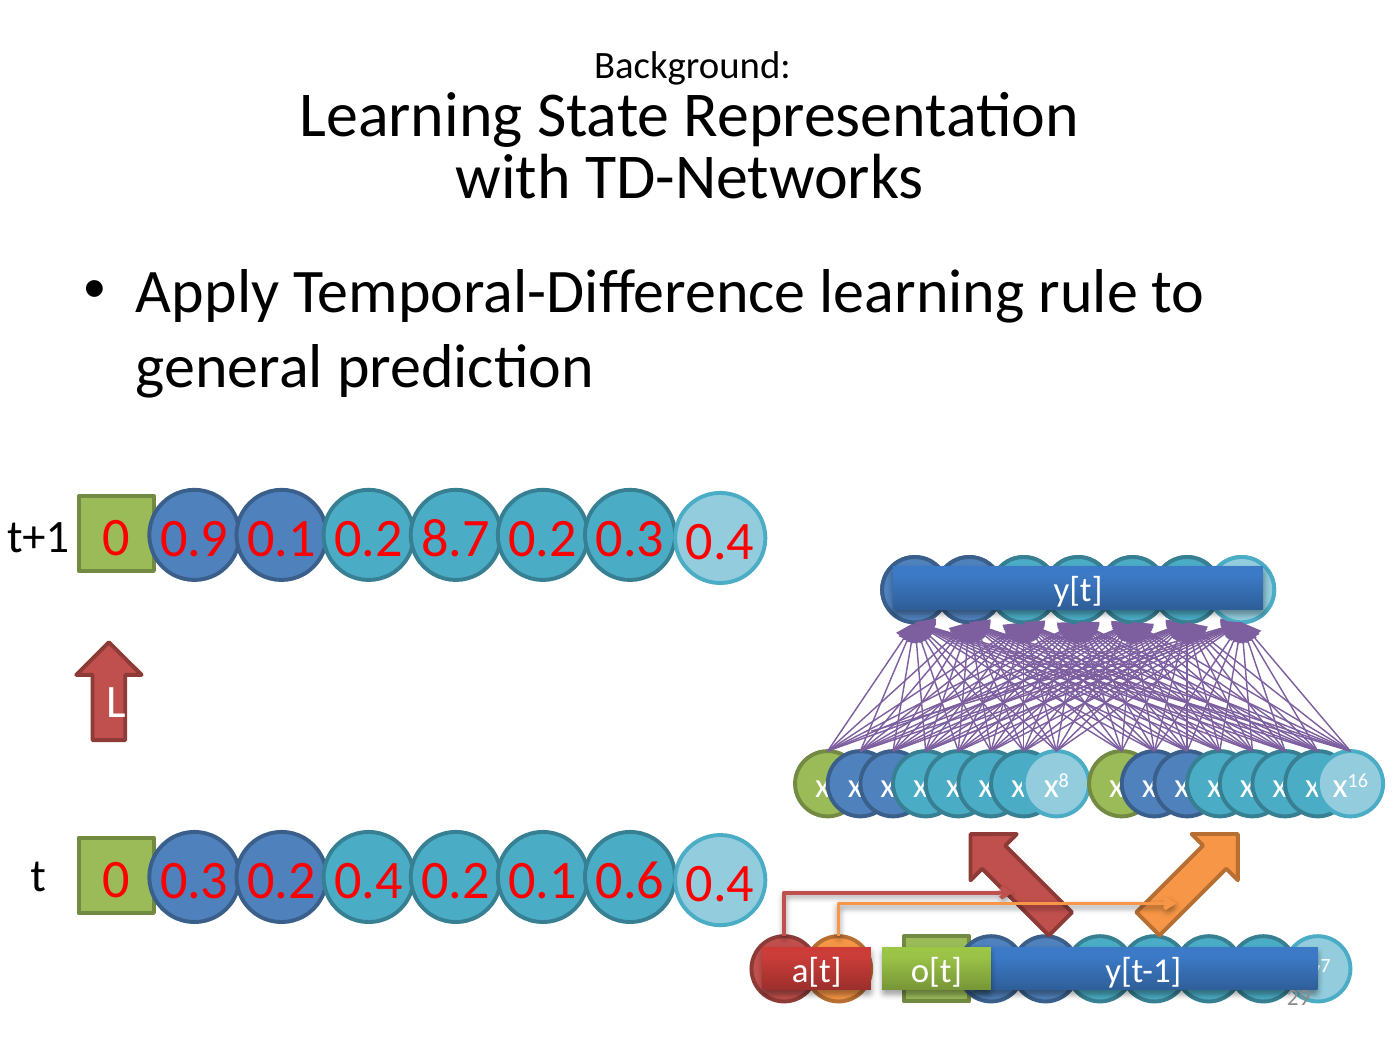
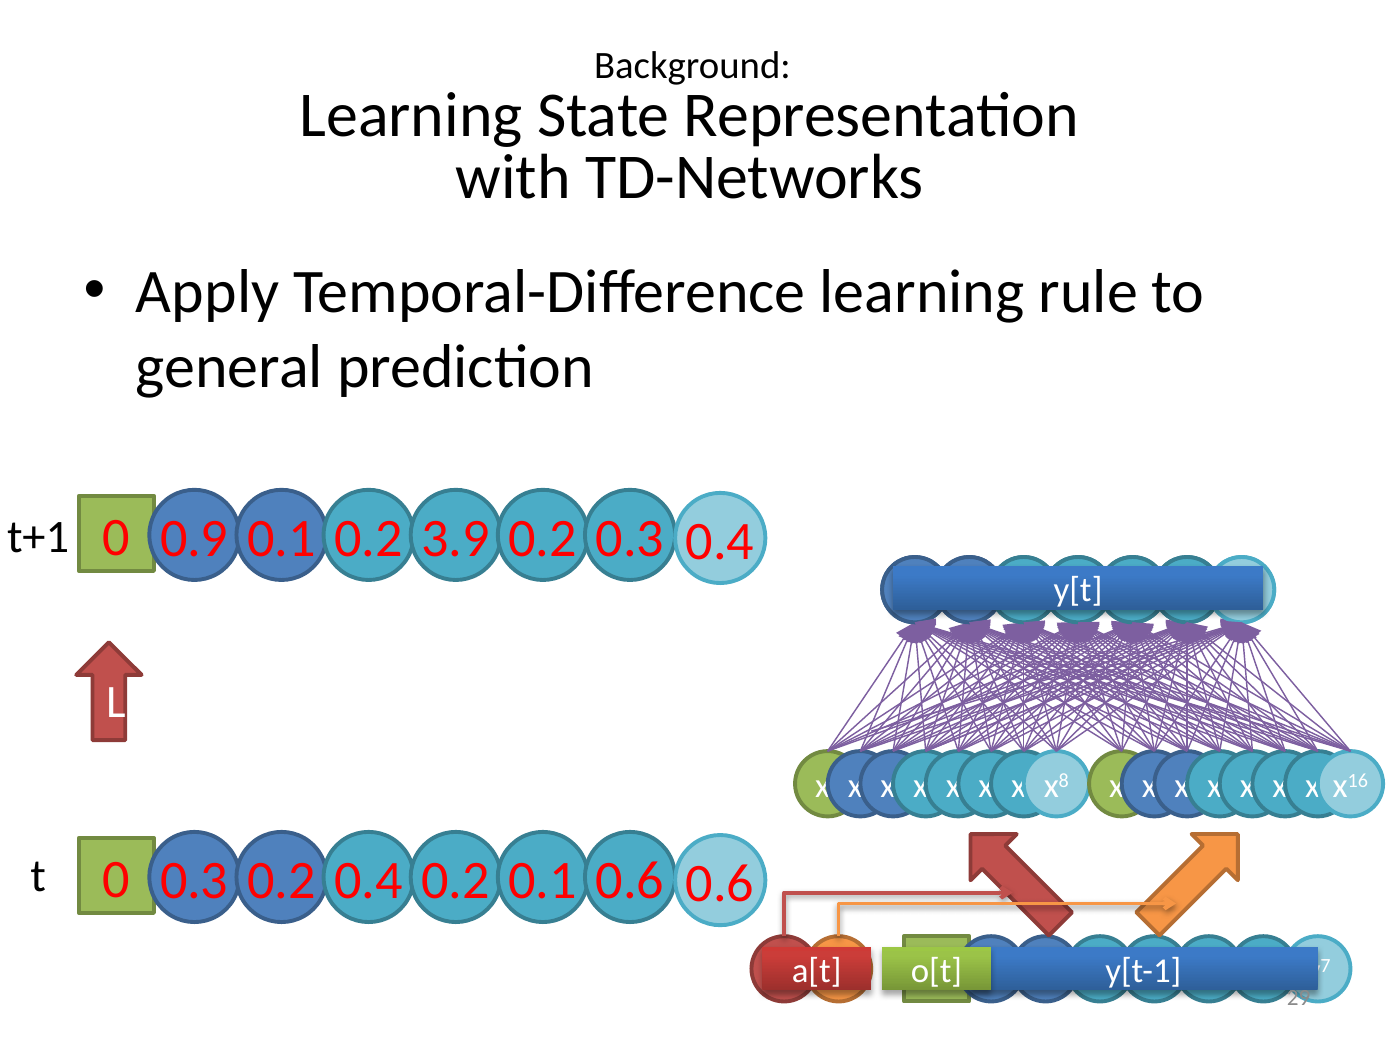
8.7: 8.7 -> 3.9 (456, 539)
0.6 0.4: 0.4 -> 0.6 (720, 884)
